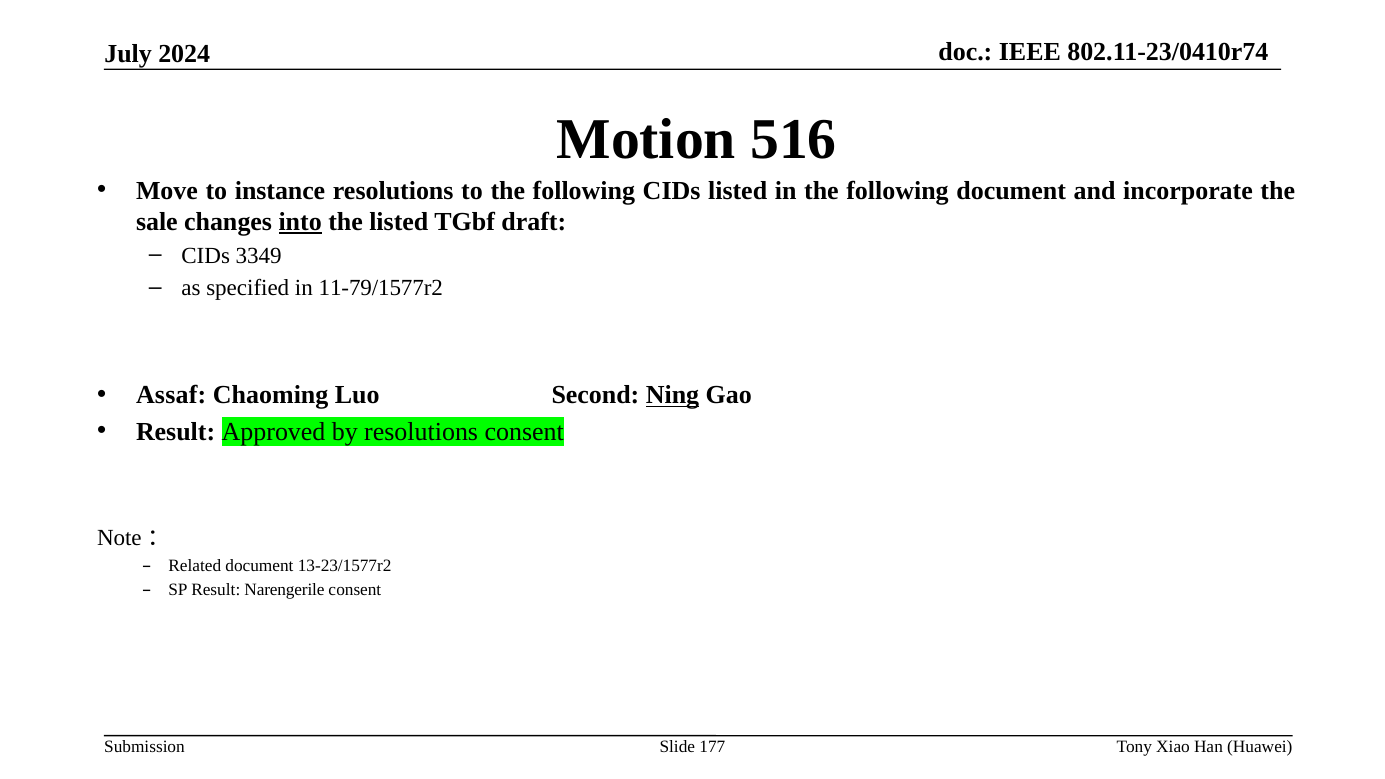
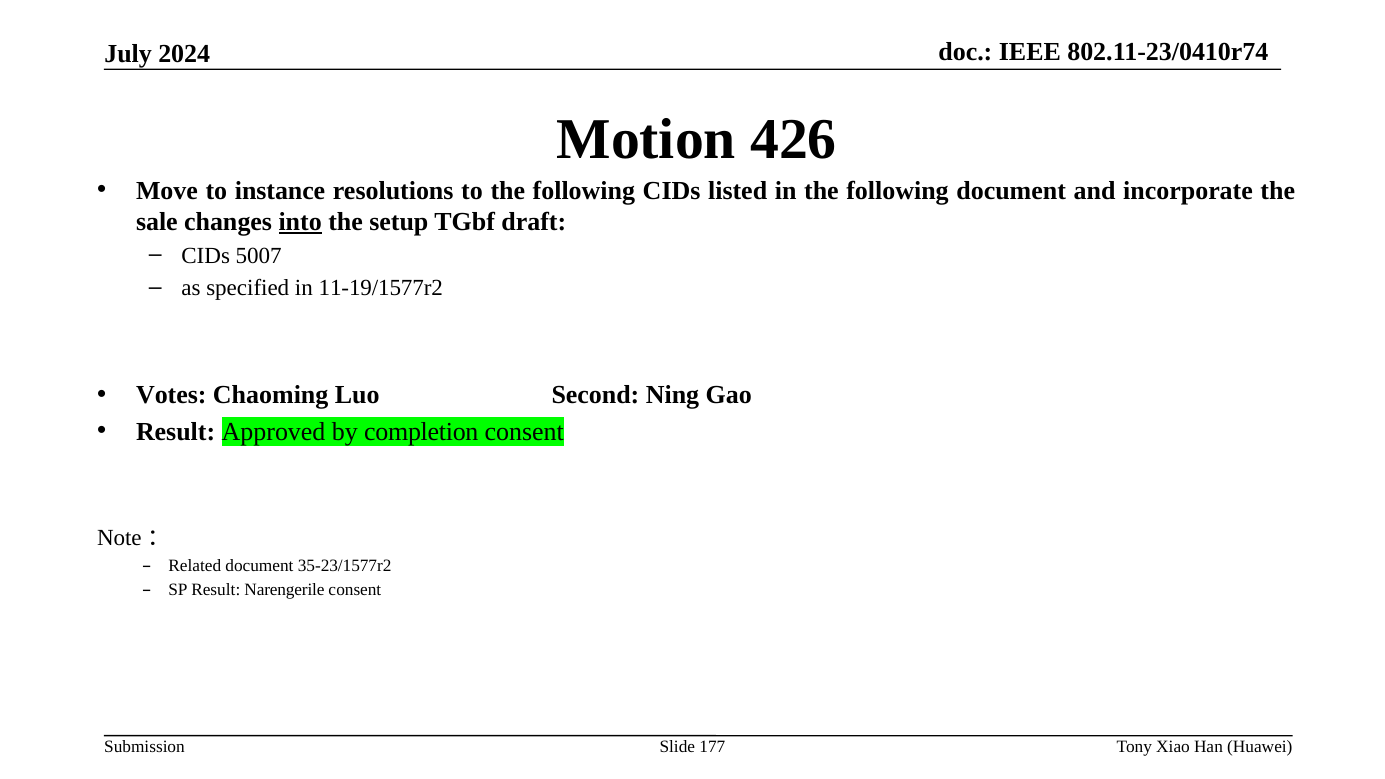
516: 516 -> 426 (794, 139)
the listed: listed -> setup (399, 222)
3349: 3349 -> 5007 (259, 256)
11-79/1577r2: 11-79/1577r2 -> 11-19/1577r2 (381, 288)
Assaf: Assaf -> Votes (171, 395)
Ning underline: present -> none (673, 395)
by resolutions: resolutions -> completion (421, 432)
13-23/1577r2: 13-23/1577r2 -> 35-23/1577r2 (345, 566)
